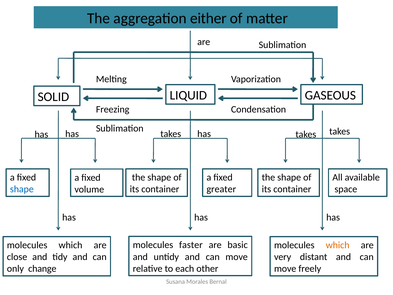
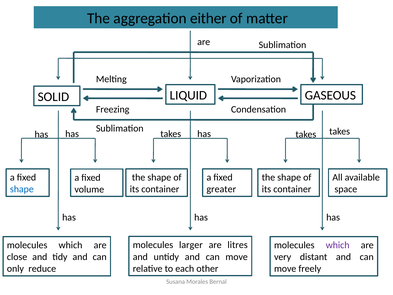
faster: faster -> larger (191, 245)
basic: basic -> litres (238, 245)
which colour: orange -> purple (338, 245)
change: change -> reduce (42, 269)
